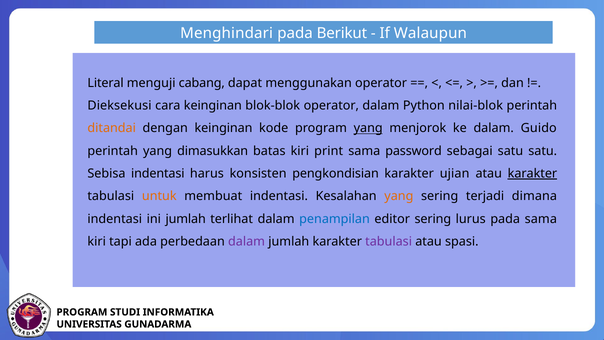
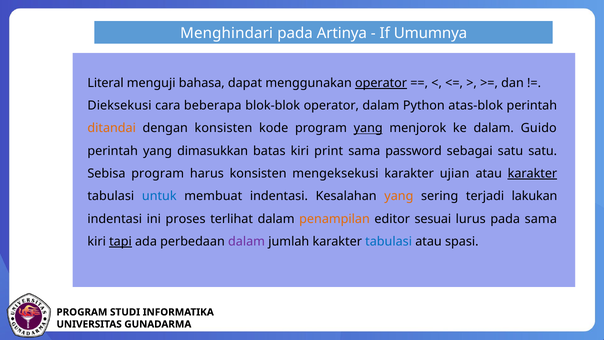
Berikut: Berikut -> Artinya (342, 33)
Walaupun: Walaupun -> Umumnya (431, 33)
cabang: cabang -> bahasa (202, 83)
operator underline: none -> present (381, 83)
cara keinginan: keinginan -> beberapa (213, 106)
nilai-blok: nilai-blok -> atas-blok (476, 106)
dengan keinginan: keinginan -> konsisten (223, 128)
Sebisa indentasi: indentasi -> program (158, 174)
pengkondisian: pengkondisian -> mengeksekusi (335, 174)
untuk colour: orange -> blue (159, 196)
dimana: dimana -> lakukan (535, 196)
ini jumlah: jumlah -> proses (186, 219)
penampilan colour: blue -> orange (335, 219)
editor sering: sering -> sesuai (433, 219)
tapi underline: none -> present (120, 241)
tabulasi colour: purple -> blue (389, 241)
